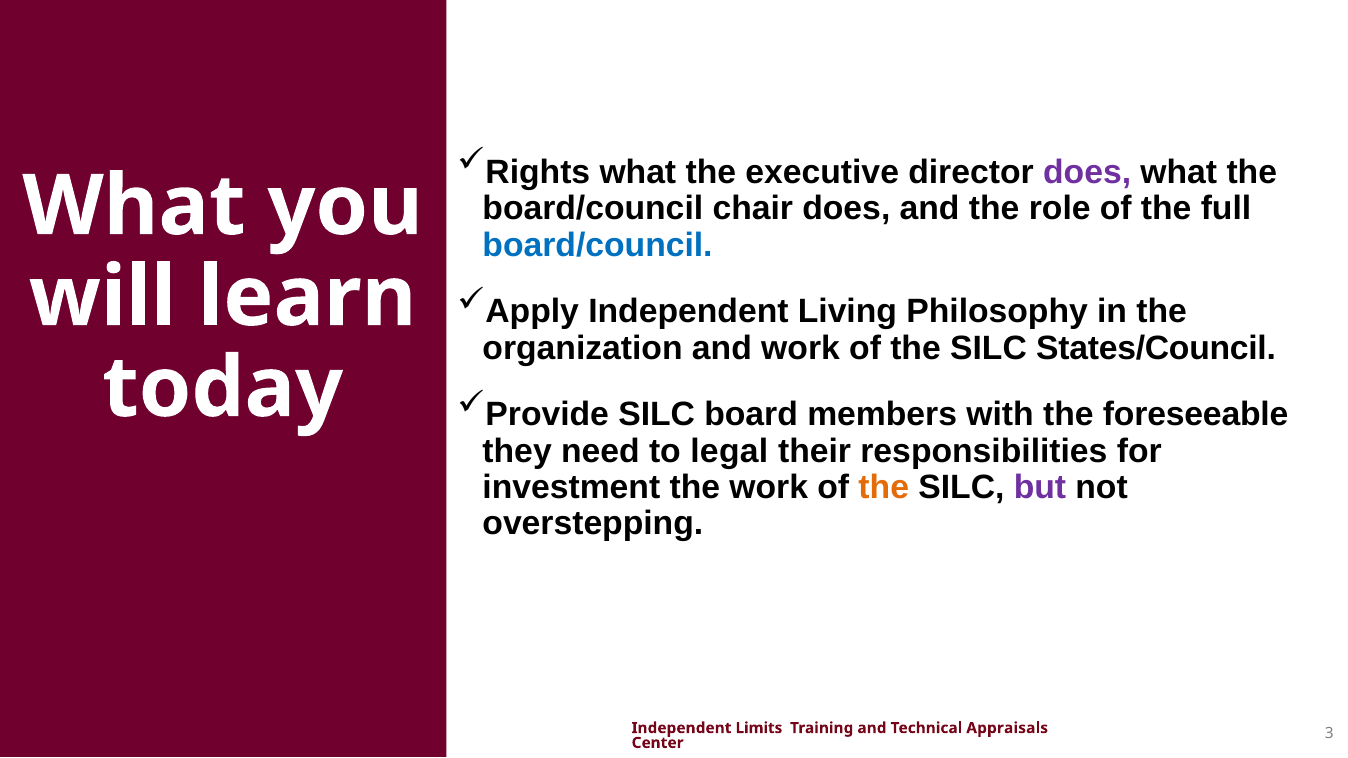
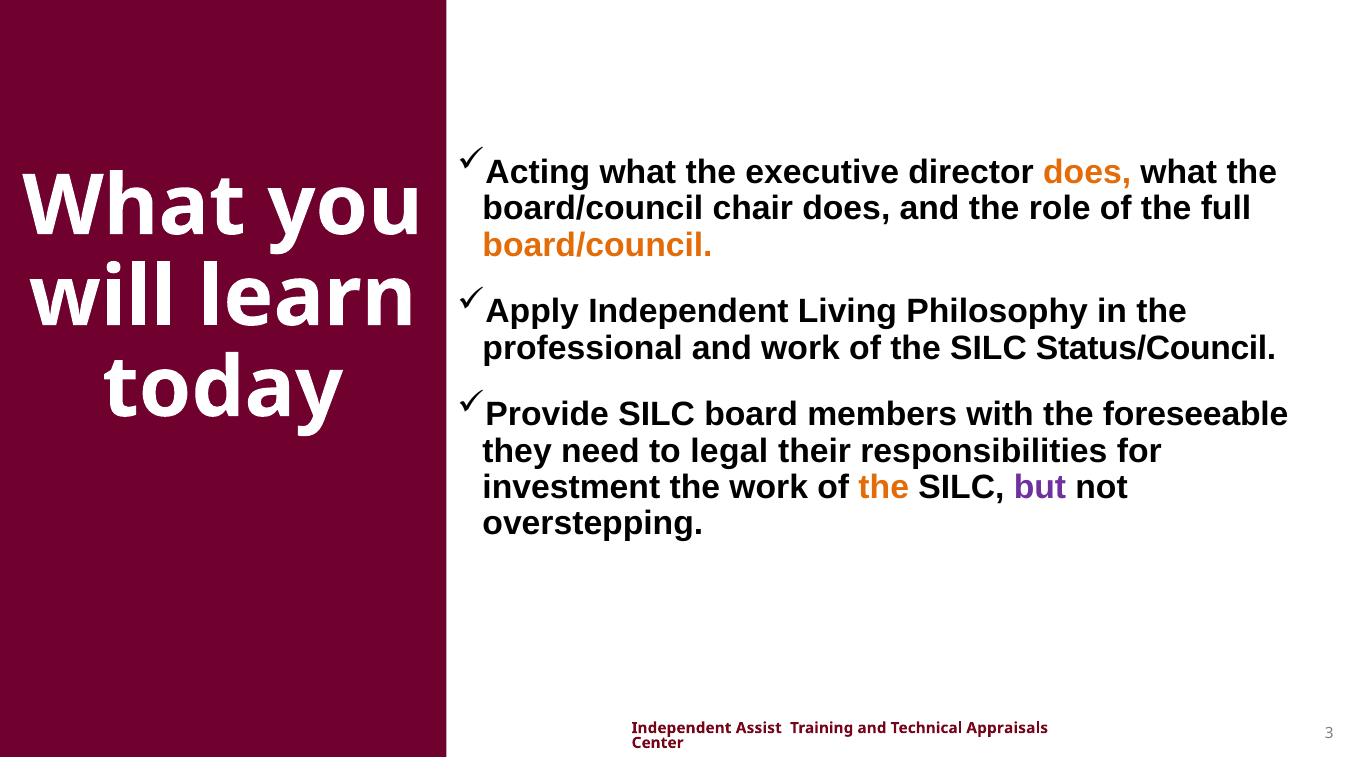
Rights: Rights -> Acting (538, 172)
does colour: purple -> orange (1087, 172)
board/council colour: blue -> orange (598, 245)
organization: organization -> professional (583, 348)
States/Council: States/Council -> Status/Council (1156, 348)
Limits: Limits -> Assist (759, 728)
